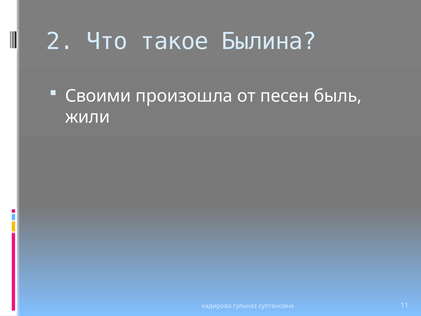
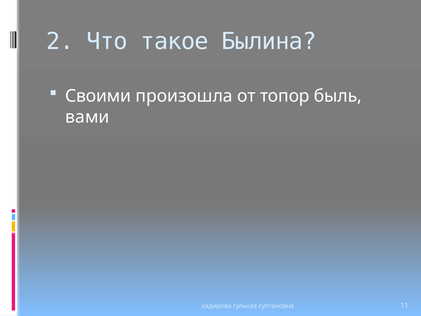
песен: песен -> топор (285, 96)
жили: жили -> вами (87, 117)
